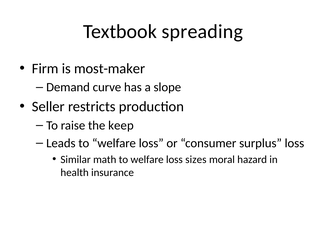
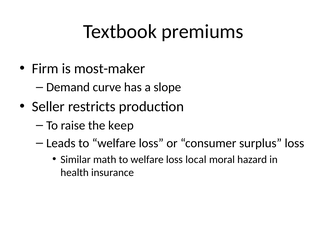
spreading: spreading -> premiums (202, 32)
sizes: sizes -> local (196, 160)
